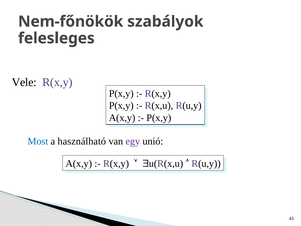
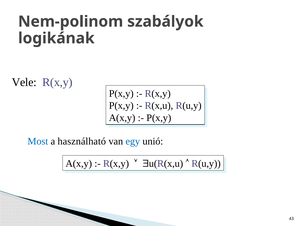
Nem-főnökök: Nem-főnökök -> Nem-polinom (71, 22)
felesleges: felesleges -> logikának (56, 38)
egy colour: purple -> blue (133, 141)
